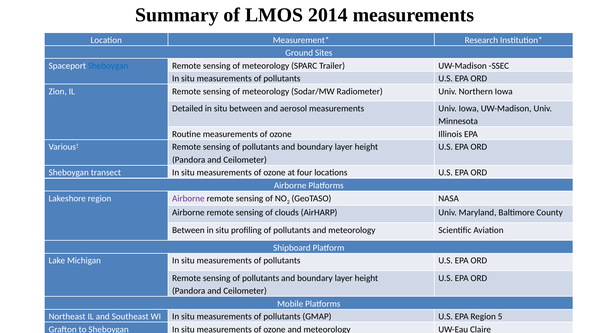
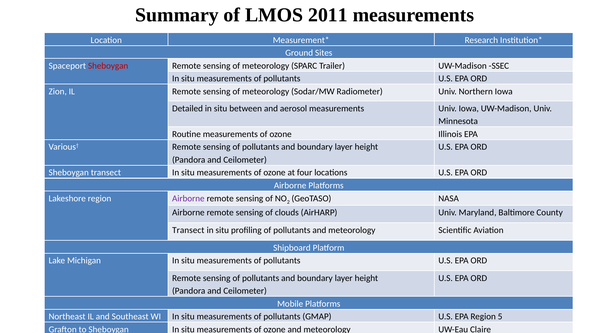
2014: 2014 -> 2011 (328, 15)
Sheboygan colour: blue -> red (108, 66)
Between: Between -> Transect (188, 231)
